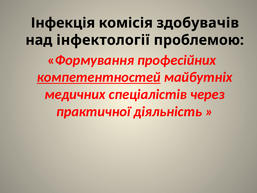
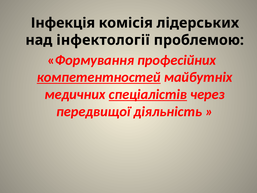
здобувачів: здобувачів -> лідерських (198, 23)
спеціалістів underline: none -> present (148, 94)
практичної: практичної -> передвищої (93, 111)
